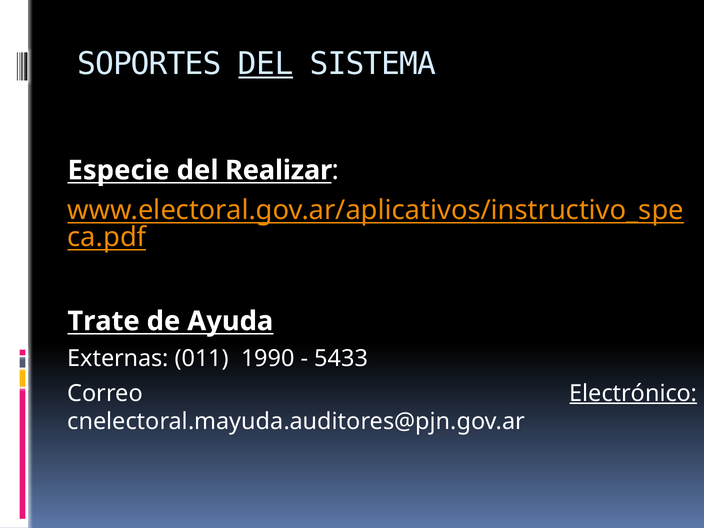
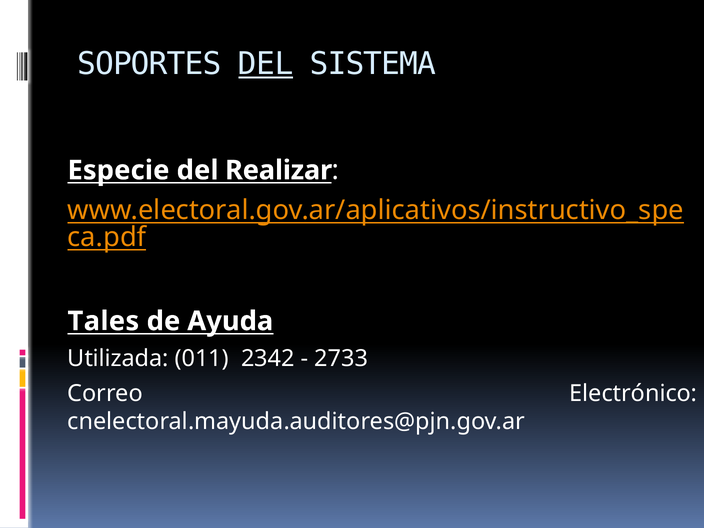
Trate: Trate -> Tales (103, 321)
Externas: Externas -> Utilizada (118, 358)
1990: 1990 -> 2342 (268, 358)
5433: 5433 -> 2733 (341, 358)
Electrónico underline: present -> none (633, 393)
